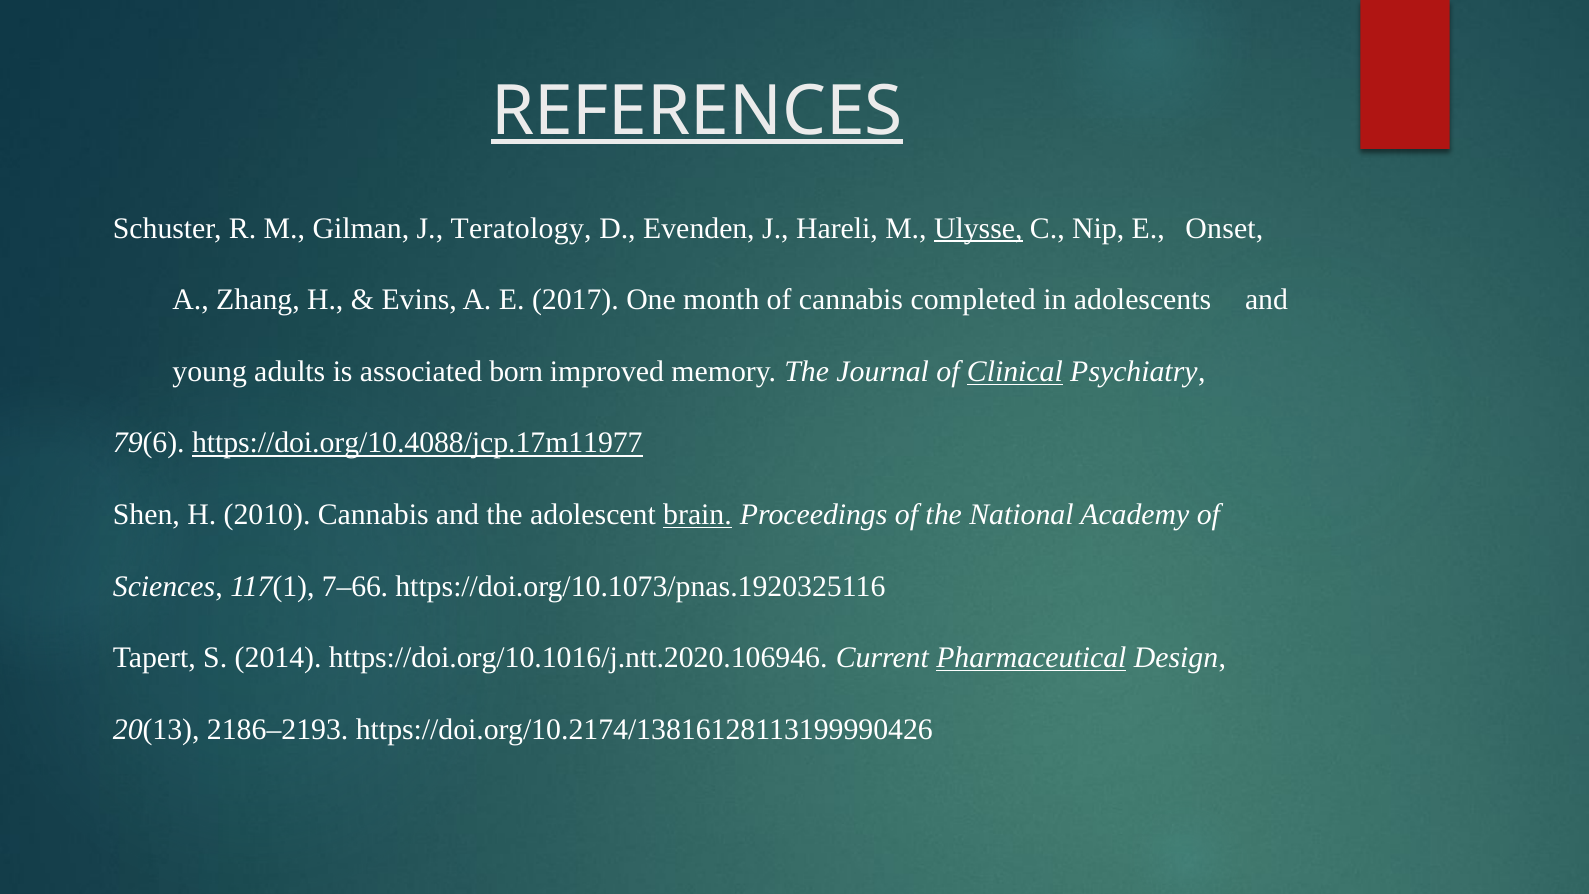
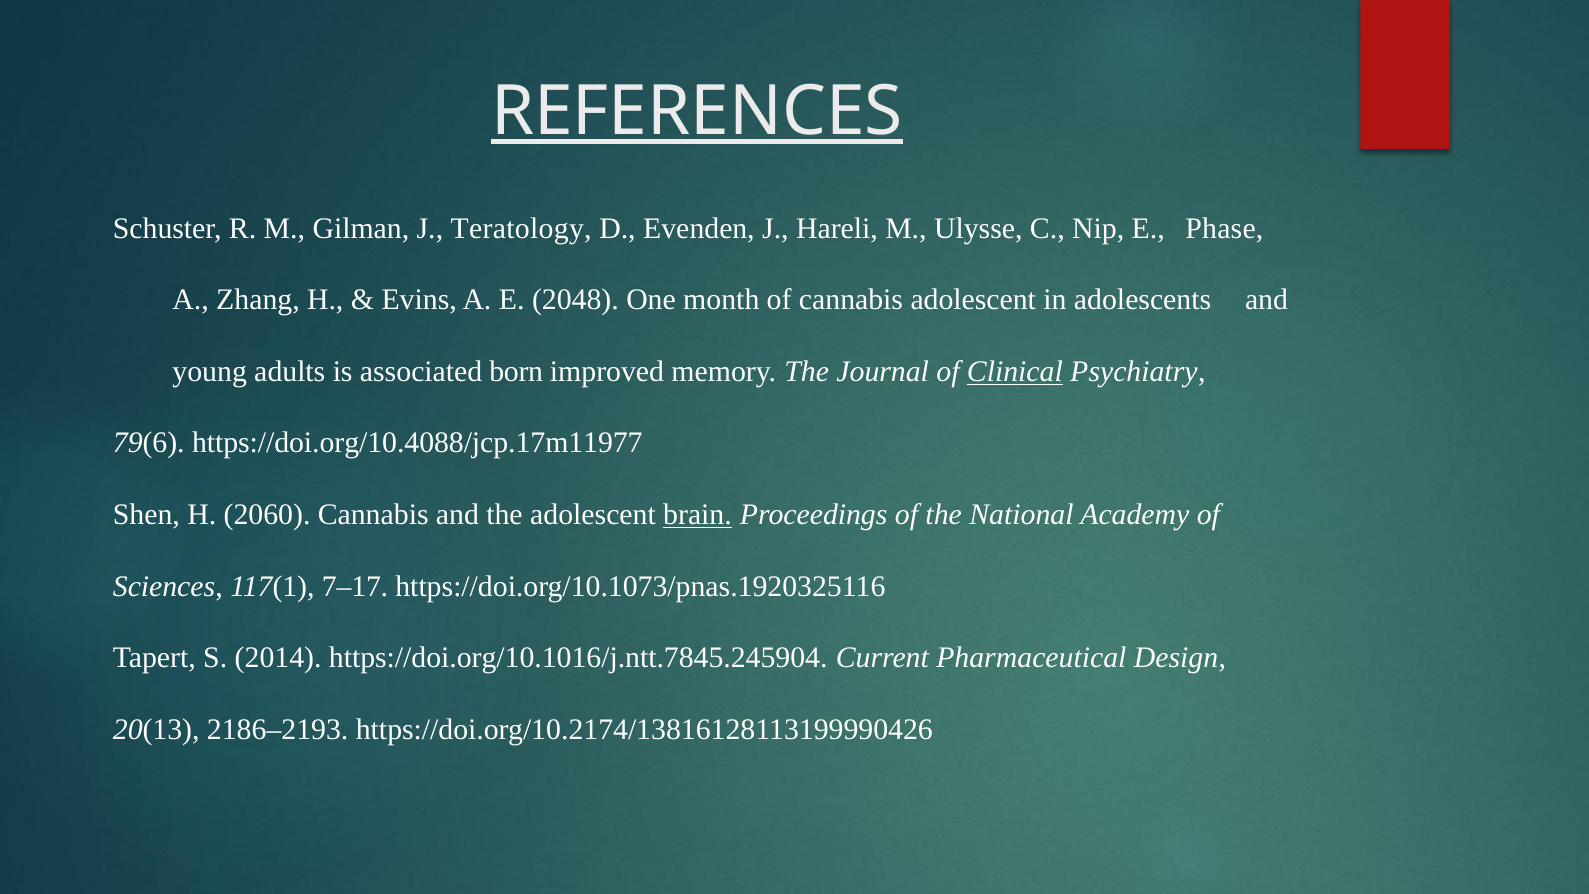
Ulysse underline: present -> none (978, 229)
Onset: Onset -> Phase (1224, 229)
2017: 2017 -> 2048 (575, 300)
cannabis completed: completed -> adolescent (973, 300)
https://doi.org/10.4088/jcp.17m11977 underline: present -> none (417, 443)
2010: 2010 -> 2060 (267, 515)
7–66: 7–66 -> 7–17 (355, 586)
https://doi.org/10.1016/j.ntt.2020.106946: https://doi.org/10.1016/j.ntt.2020.106946 -> https://doi.org/10.1016/j.ntt.7845.245904 (578, 658)
Pharmaceutical underline: present -> none (1031, 658)
